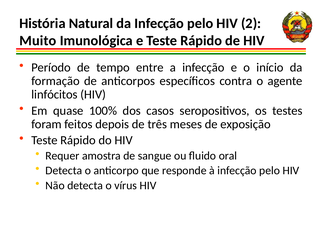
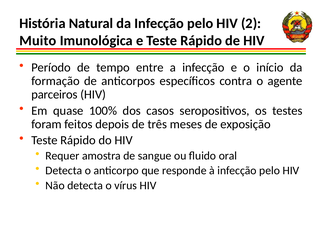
linfócitos: linfócitos -> parceiros (55, 94)
